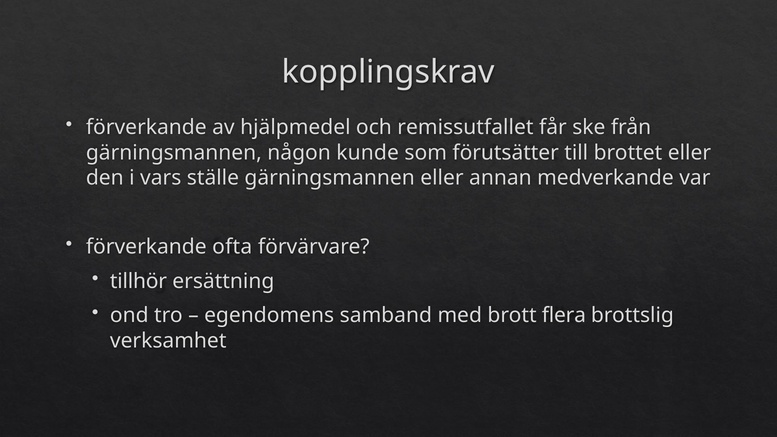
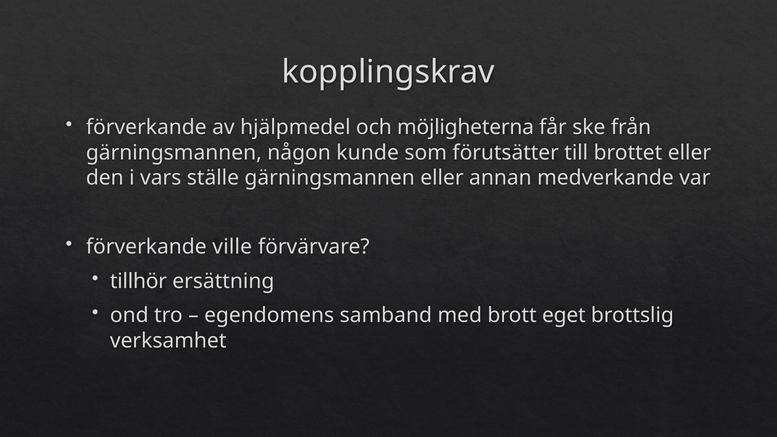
remissutfallet: remissutfallet -> möjligheterna (466, 127)
ofta: ofta -> ville (232, 247)
flera: flera -> eget (564, 316)
